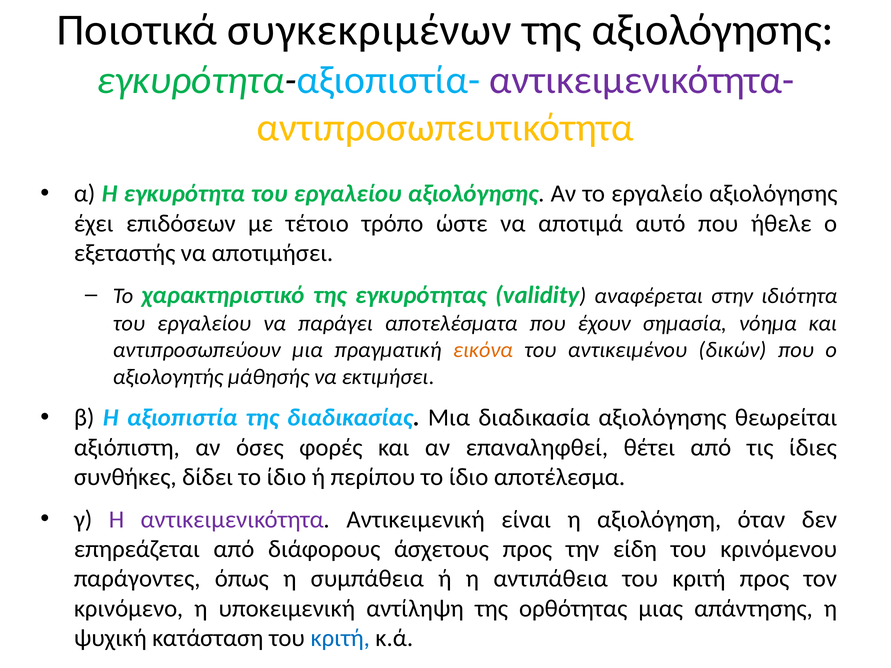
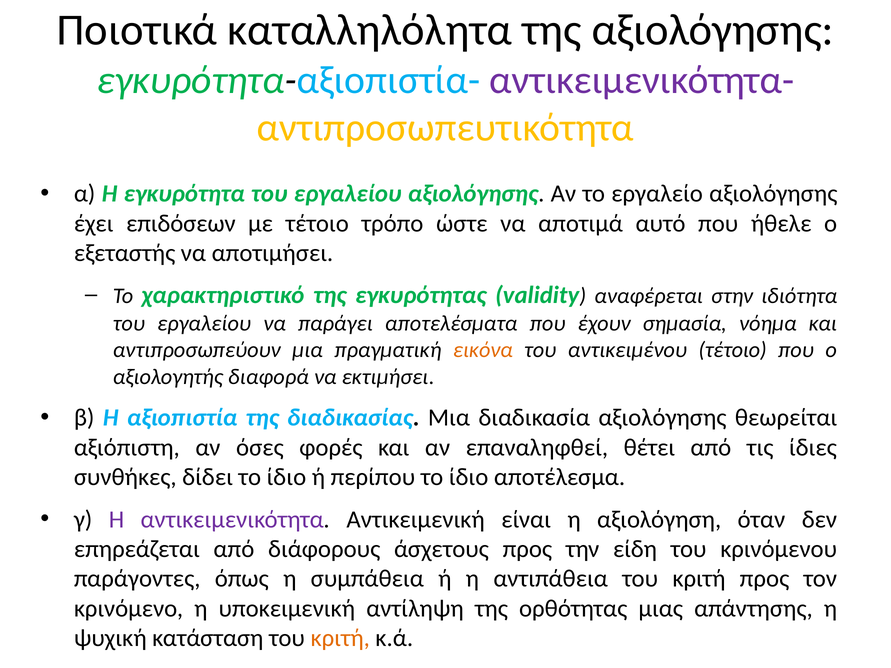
συγκεκριμένων: συγκεκριμένων -> καταλληλόλητα (370, 30)
αντικειμένου δικών: δικών -> τέτοιο (733, 350)
μάθησής: μάθησής -> διαφορά (268, 377)
κριτή colour: blue -> orange (340, 638)
